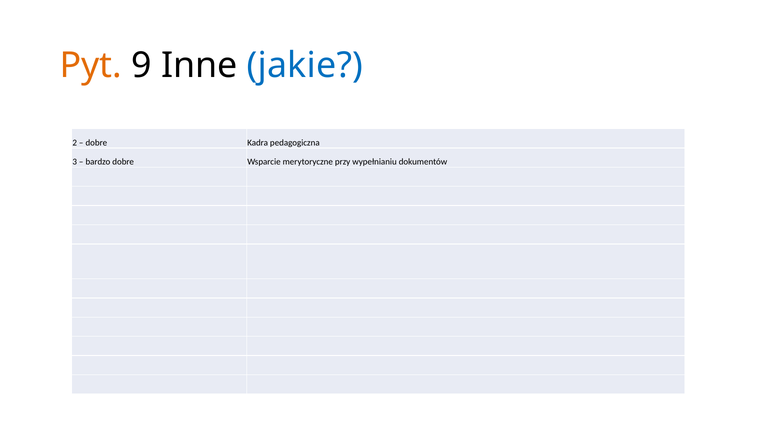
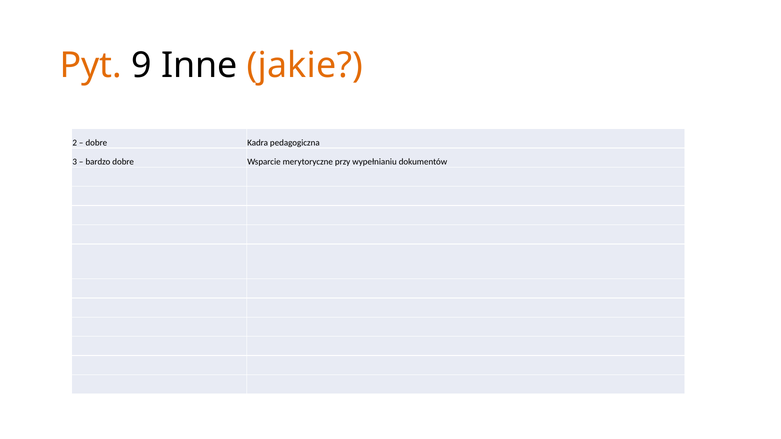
jakie colour: blue -> orange (305, 66)
